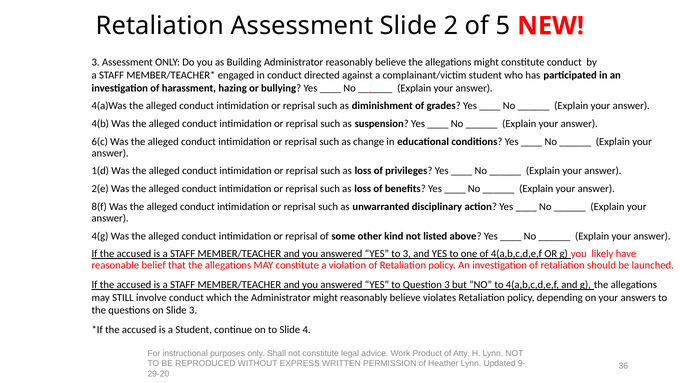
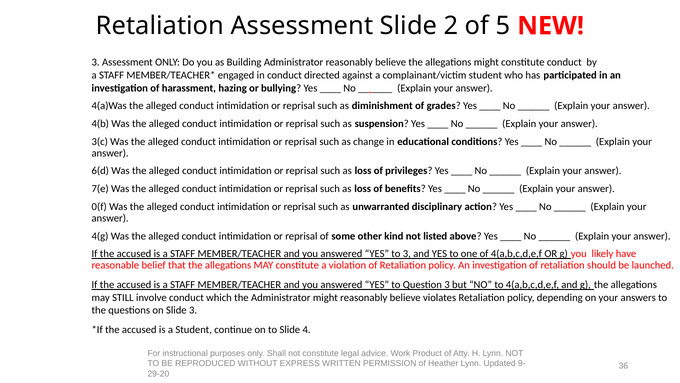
6(c: 6(c -> 3(c (100, 141)
1(d: 1(d -> 6(d (100, 171)
2(e: 2(e -> 7(e (100, 189)
8(f: 8(f -> 0(f (99, 206)
